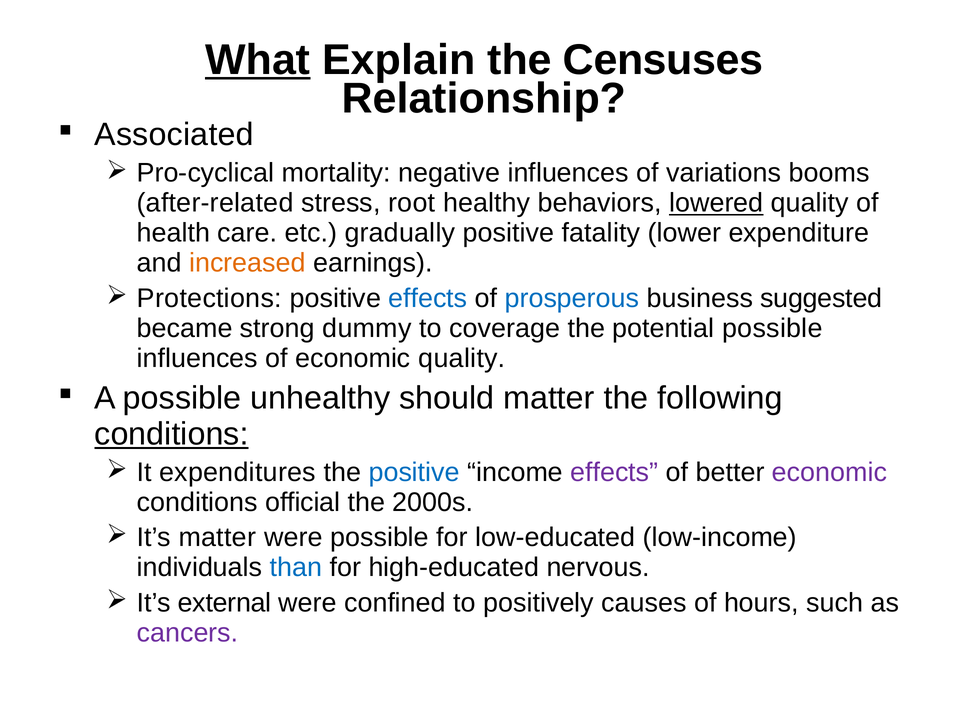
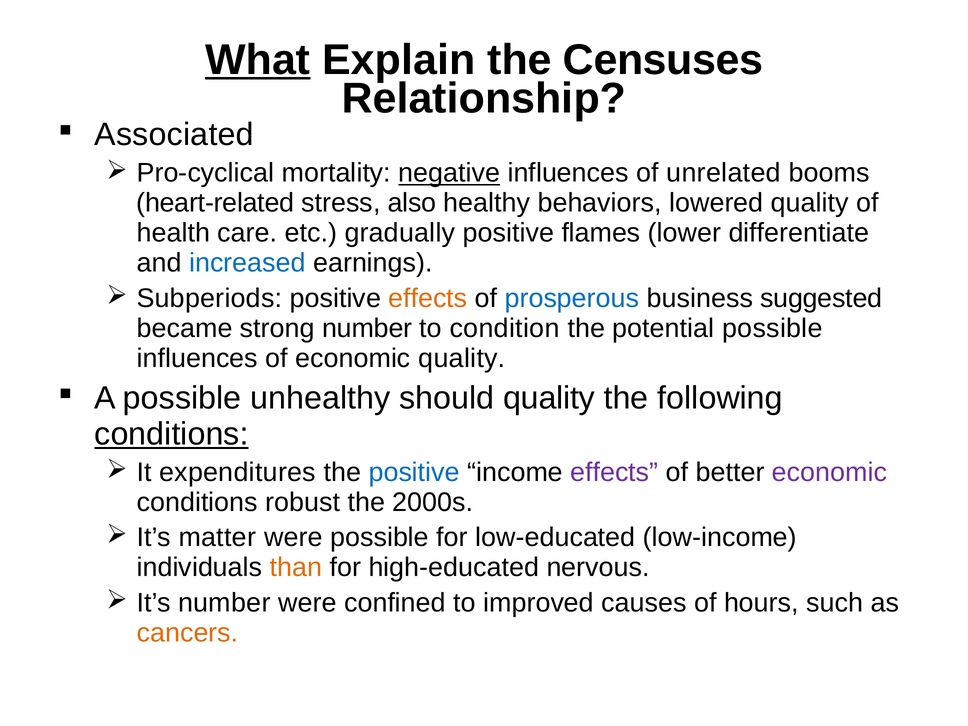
negative underline: none -> present (449, 173)
variations: variations -> unrelated (724, 173)
after-related: after-related -> heart-related (215, 203)
root: root -> also (412, 203)
lowered underline: present -> none (716, 203)
fatality: fatality -> flames (601, 233)
expenditure: expenditure -> differentiate (799, 233)
increased colour: orange -> blue (247, 263)
Protections: Protections -> Subperiods (209, 298)
effects colour: blue -> orange (428, 298)
strong dummy: dummy -> number (367, 328)
coverage: coverage -> condition (505, 328)
should matter: matter -> quality (549, 398)
official: official -> robust (303, 502)
than colour: blue -> orange (296, 568)
It’s external: external -> number (224, 603)
positively: positively -> improved (539, 603)
cancers colour: purple -> orange (188, 633)
